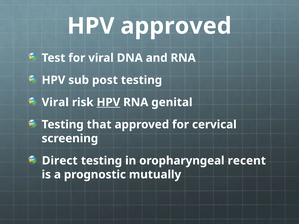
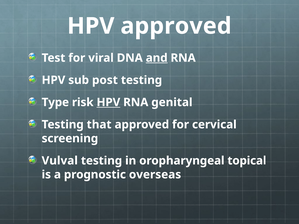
and underline: none -> present (157, 58)
Viral: Viral -> Type (55, 102)
Direct: Direct -> Vulval (60, 161)
recent: recent -> topical (247, 161)
mutually: mutually -> overseas (155, 175)
